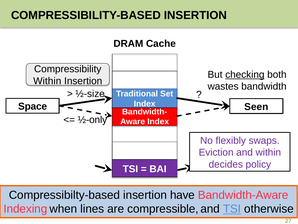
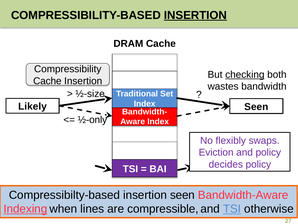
INSERTION underline: none -> present (195, 15)
Within: Within -> Cache (47, 81)
Space: Space -> Likely (32, 106)
and within: within -> policy (268, 152)
insertion have: have -> seen (182, 195)
Indexing underline: none -> present (25, 208)
